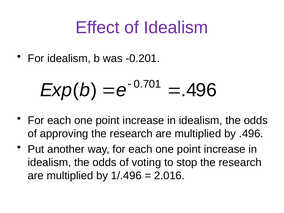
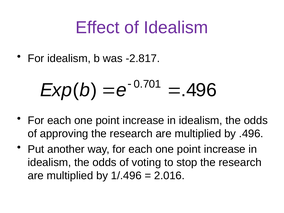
-0.201: -0.201 -> -2.817 (143, 59)
